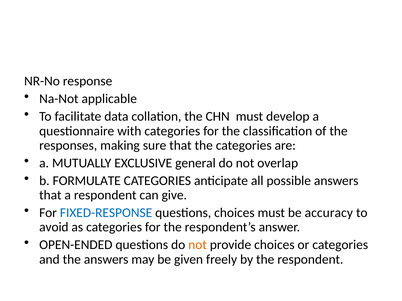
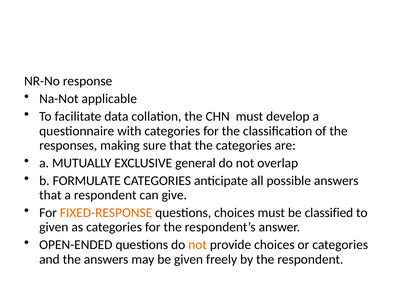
FIXED-RESPONSE colour: blue -> orange (106, 213)
accuracy: accuracy -> classified (329, 213)
avoid: avoid -> given (54, 228)
